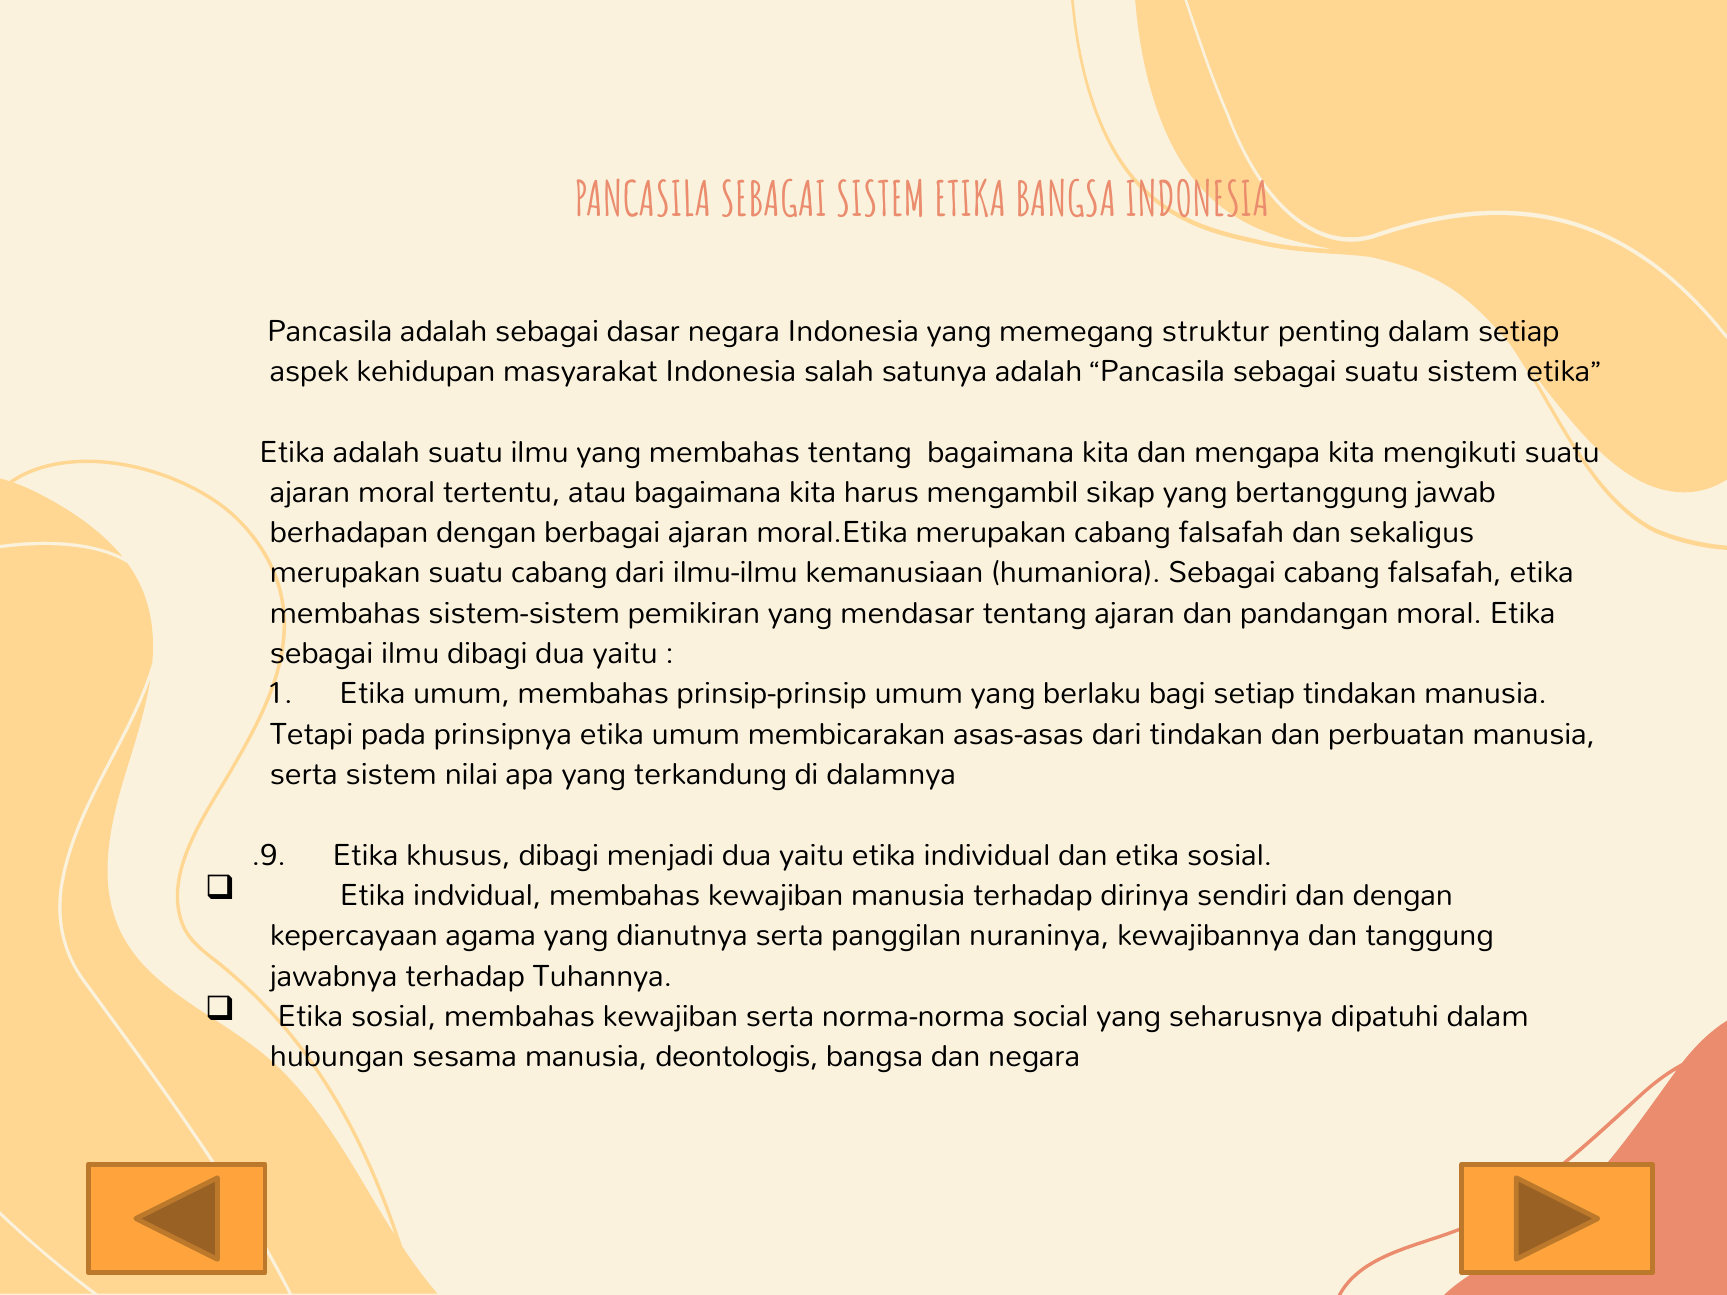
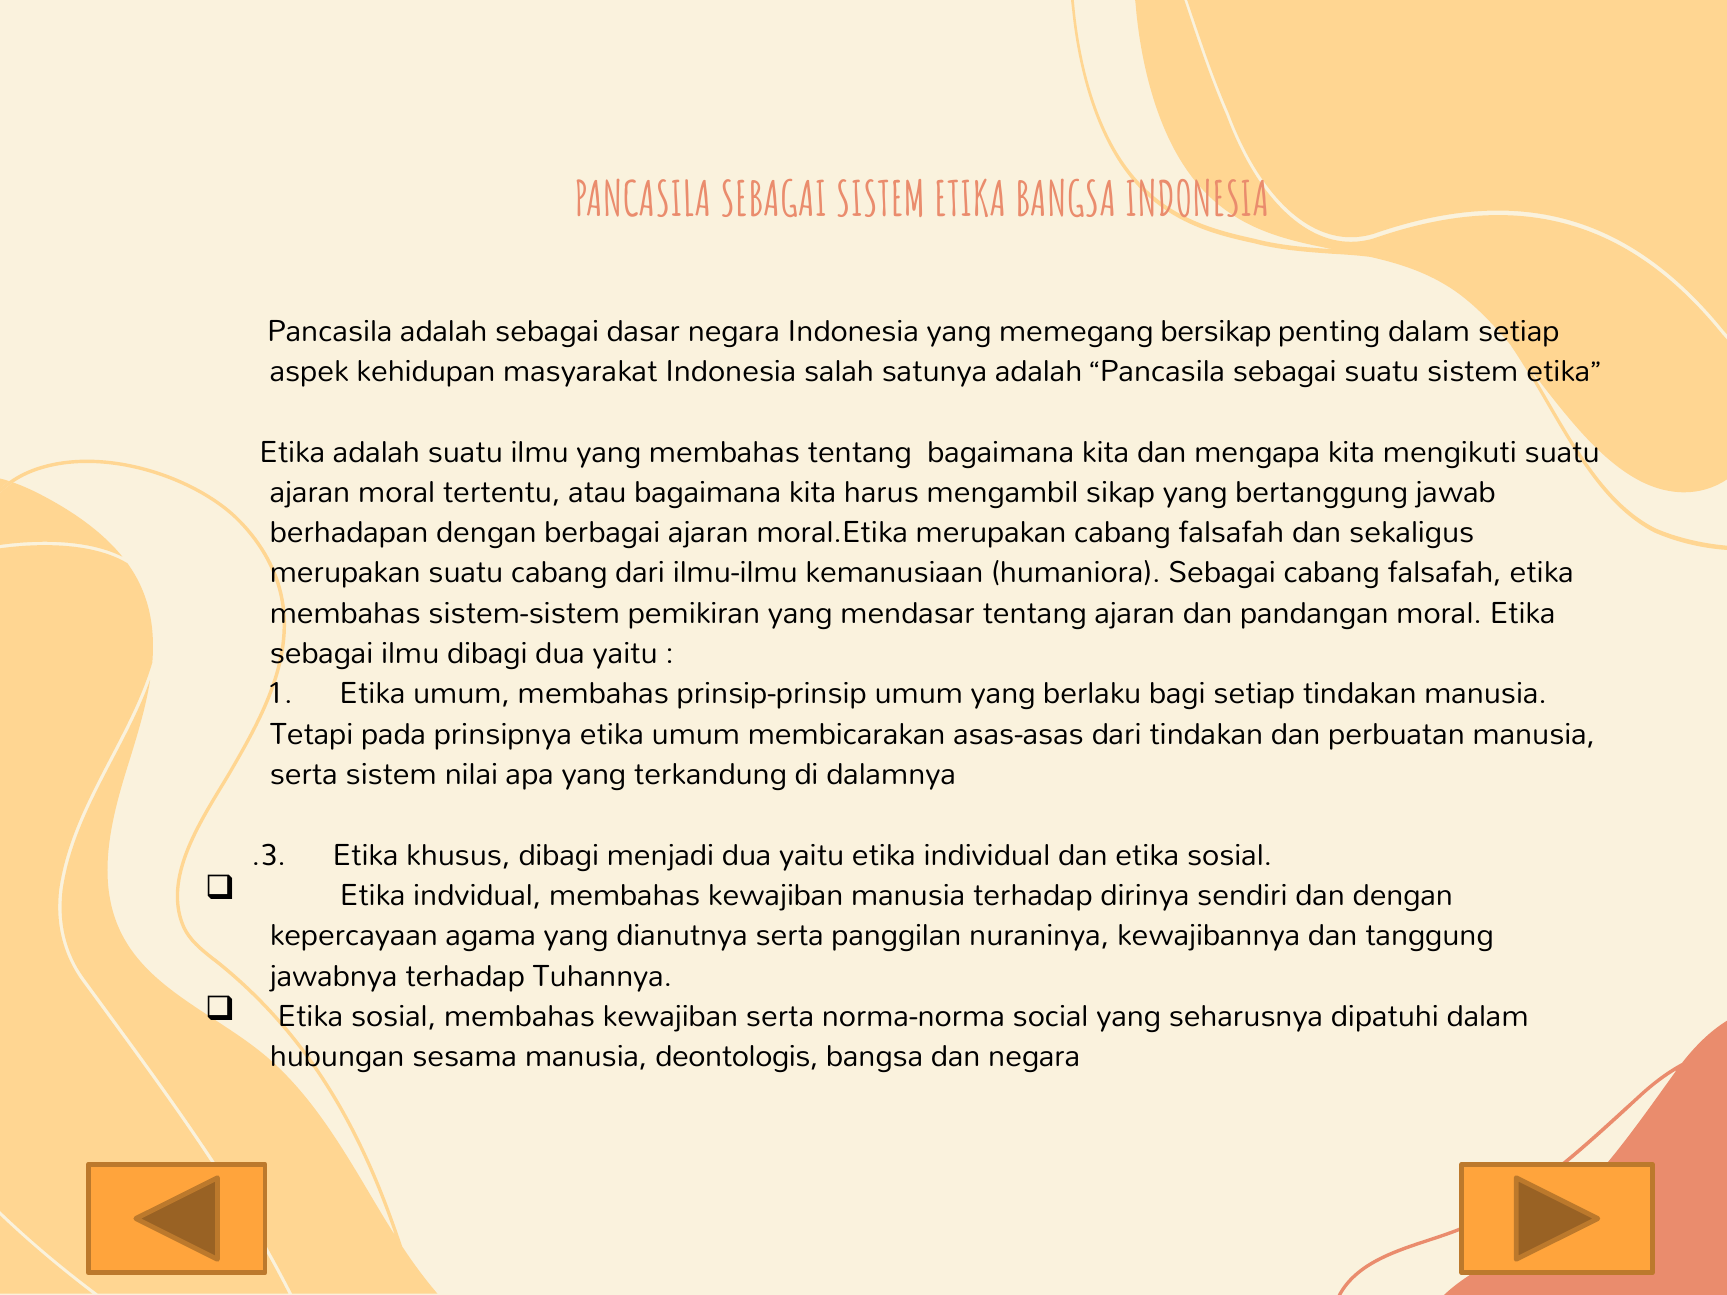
struktur: struktur -> bersikap (1216, 330)
.9: .9 -> .3 (269, 854)
